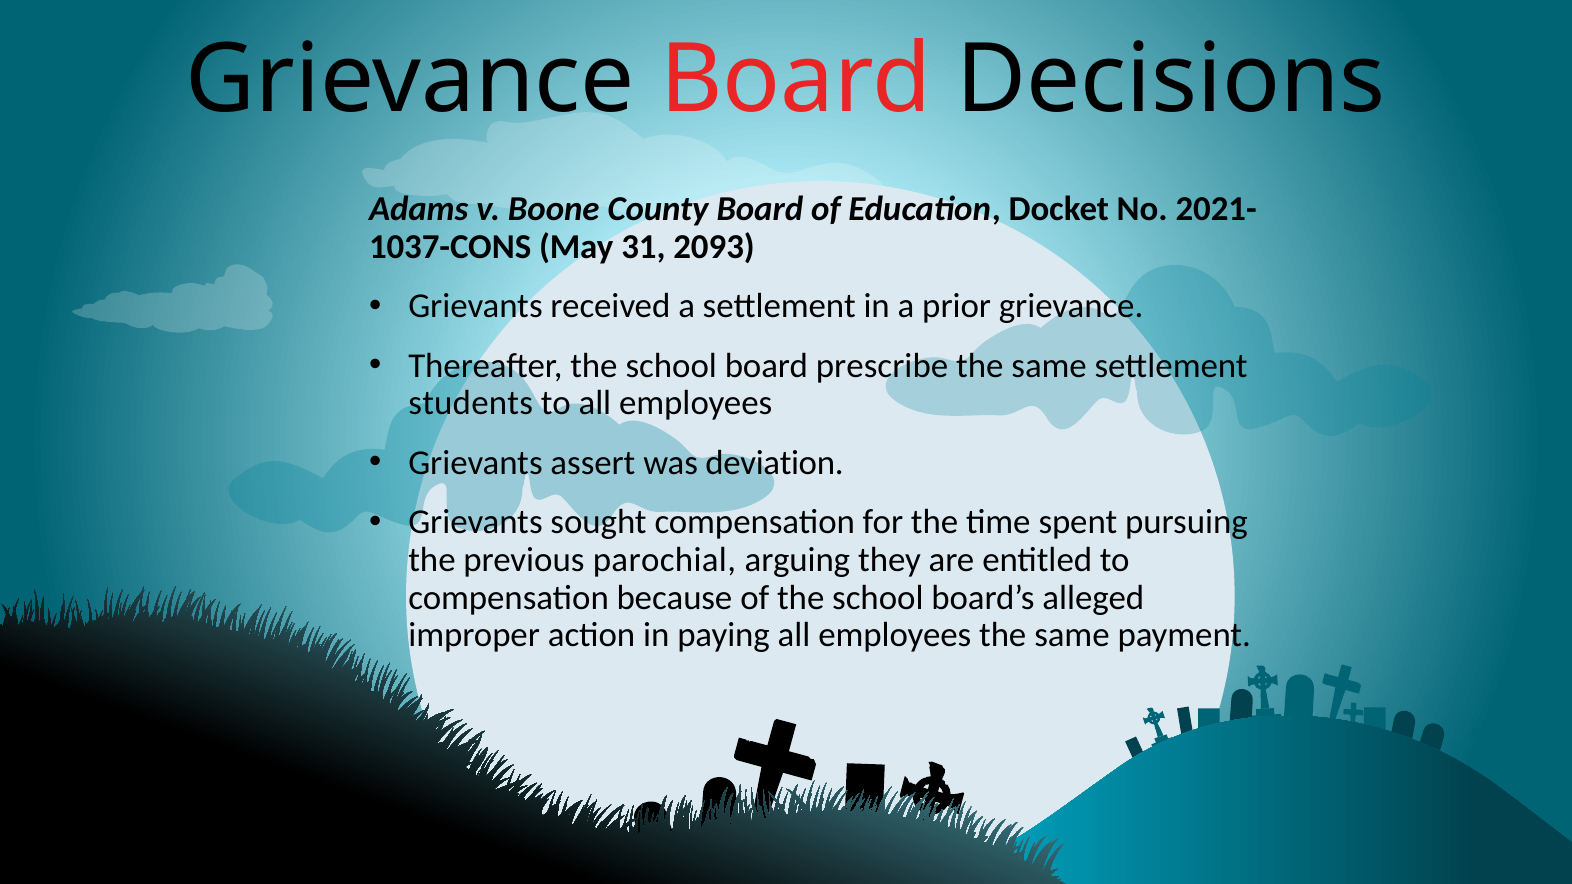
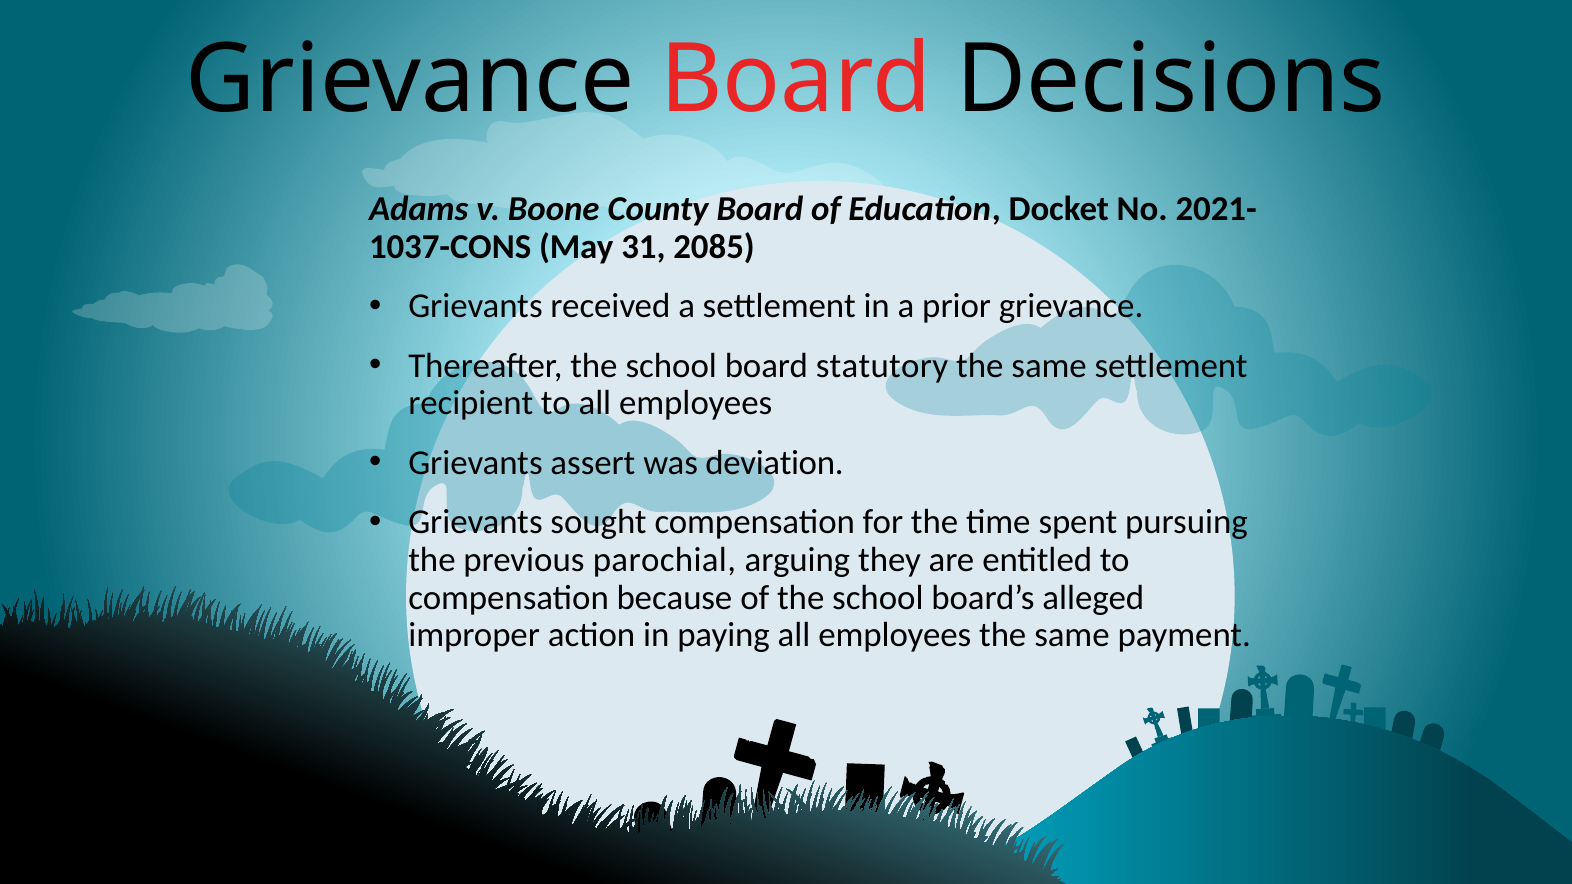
2093: 2093 -> 2085 (714, 247)
prescribe: prescribe -> statutory (882, 366)
students: students -> recipient (471, 404)
